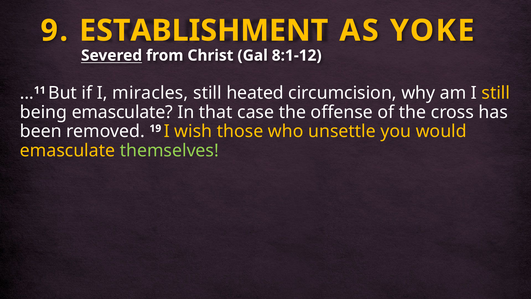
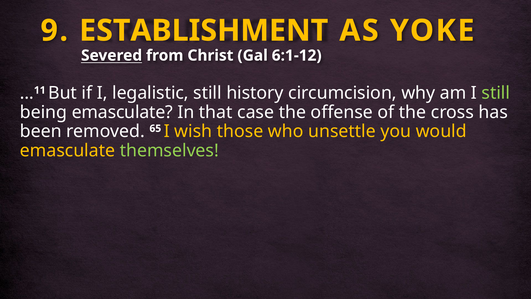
8:1-12: 8:1-12 -> 6:1-12 (297, 55)
miracles: miracles -> legalistic (150, 93)
heated: heated -> history (255, 93)
still colour: yellow -> light green (496, 93)
19: 19 -> 65 (155, 128)
